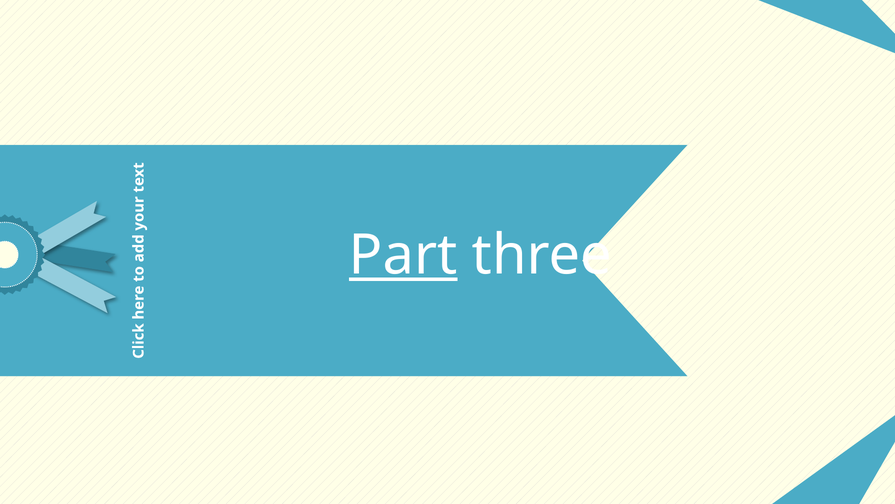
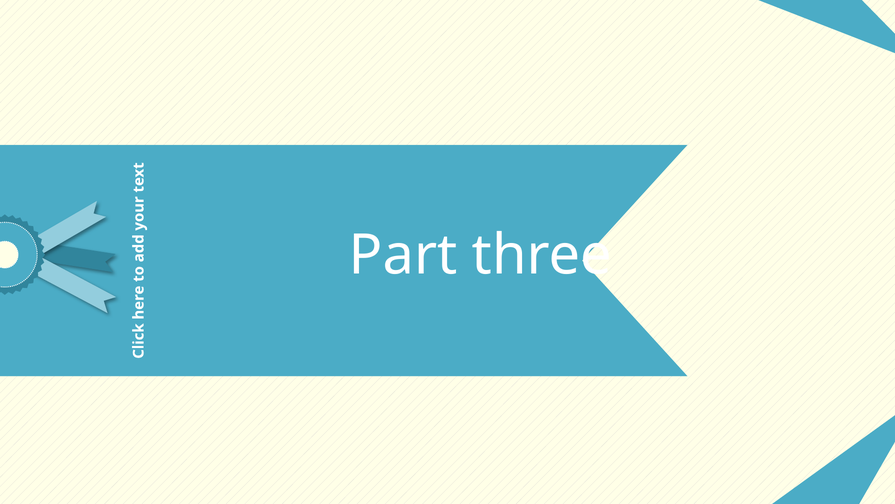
Part underline: present -> none (403, 255)
